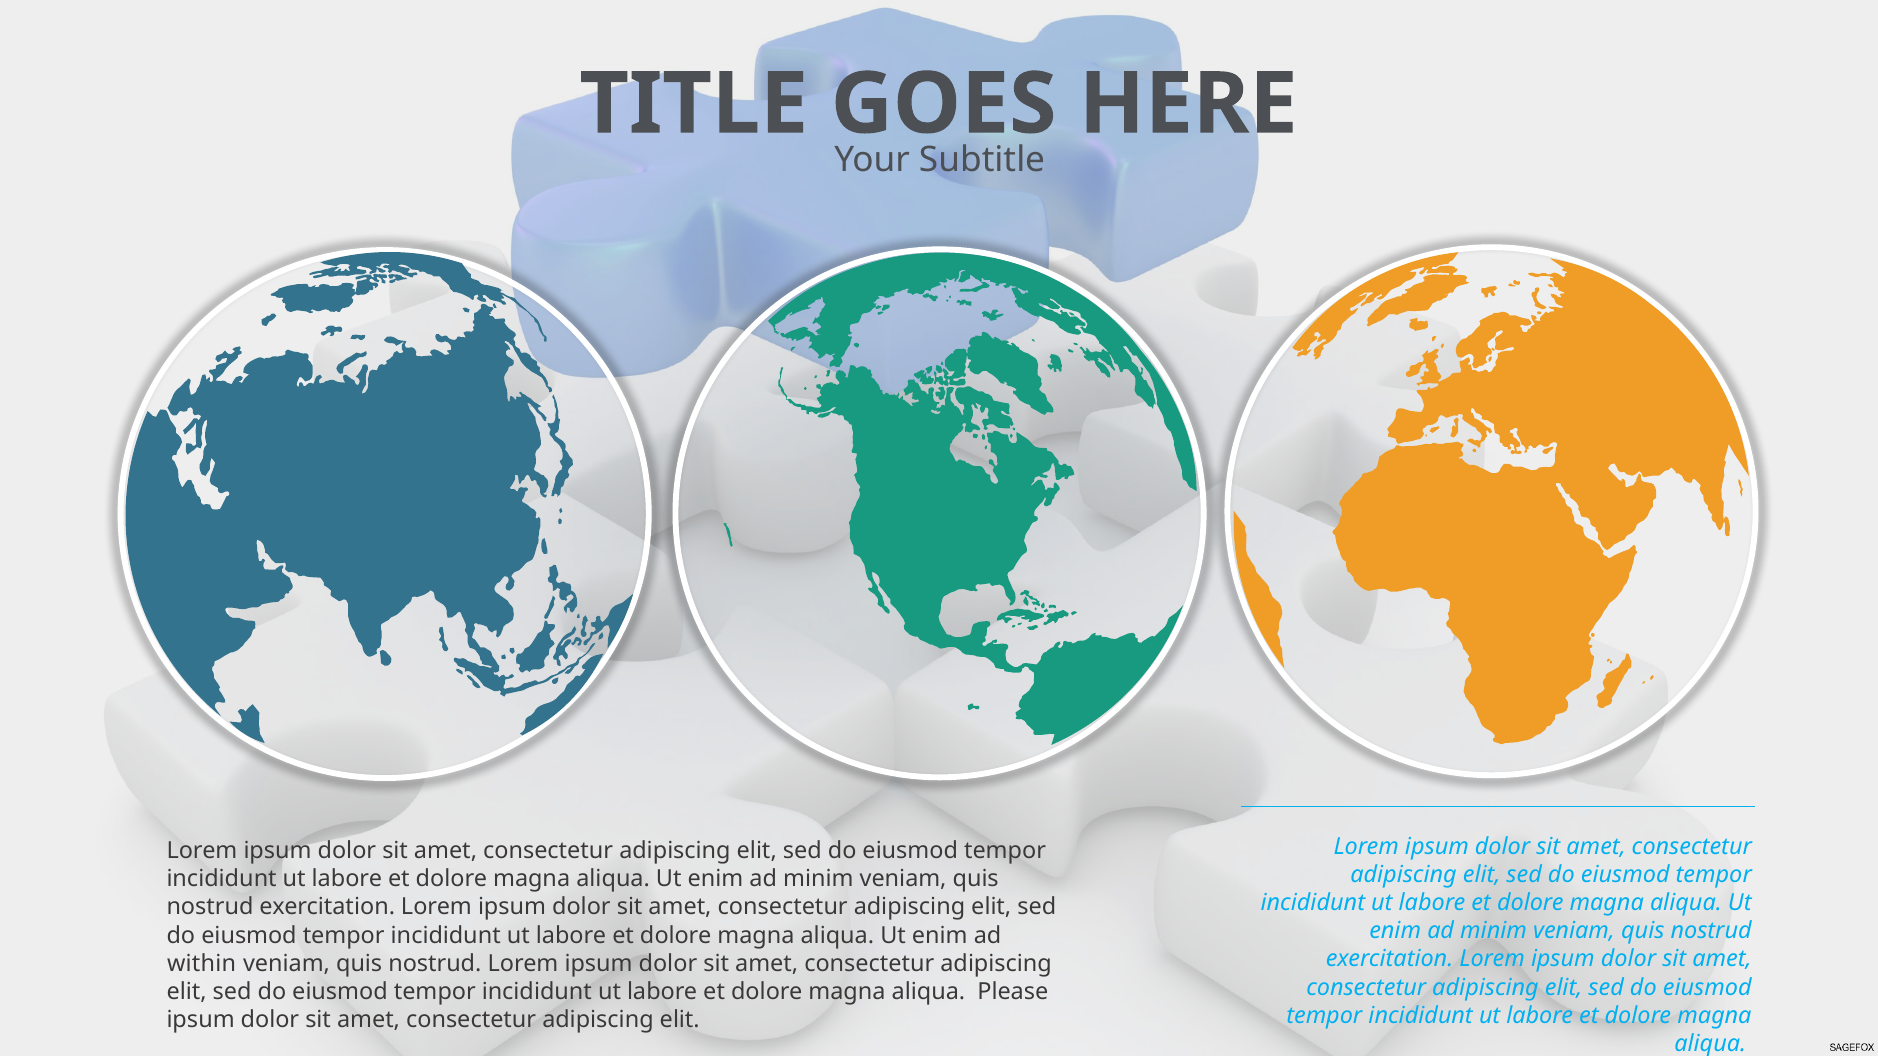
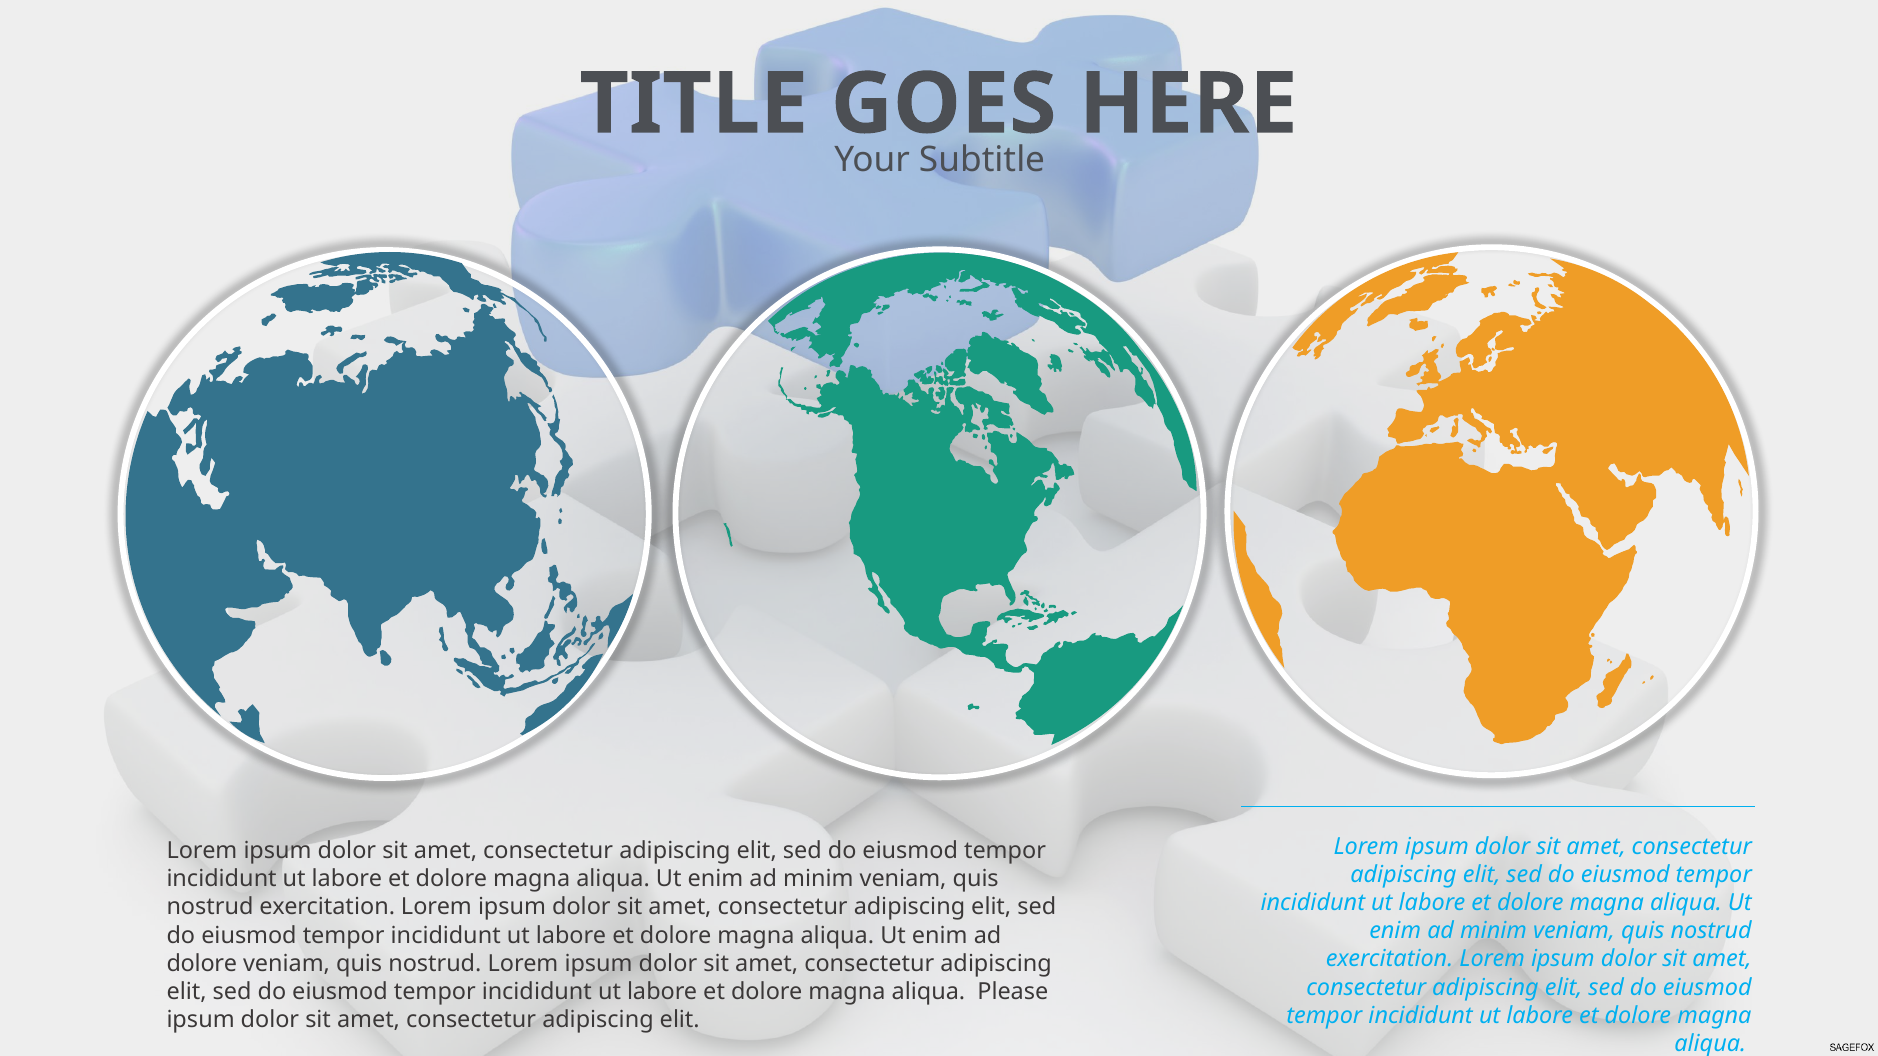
within: within -> dolore (202, 964)
